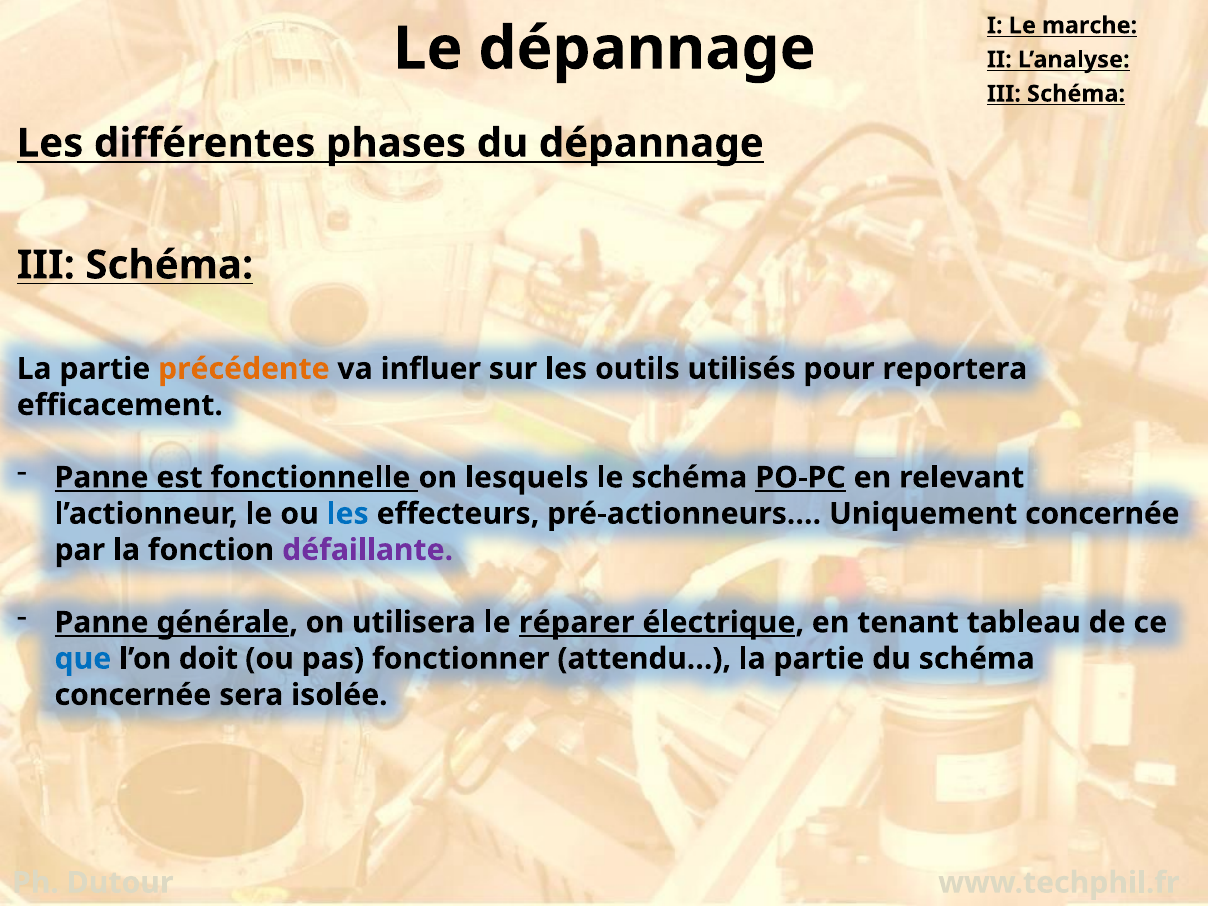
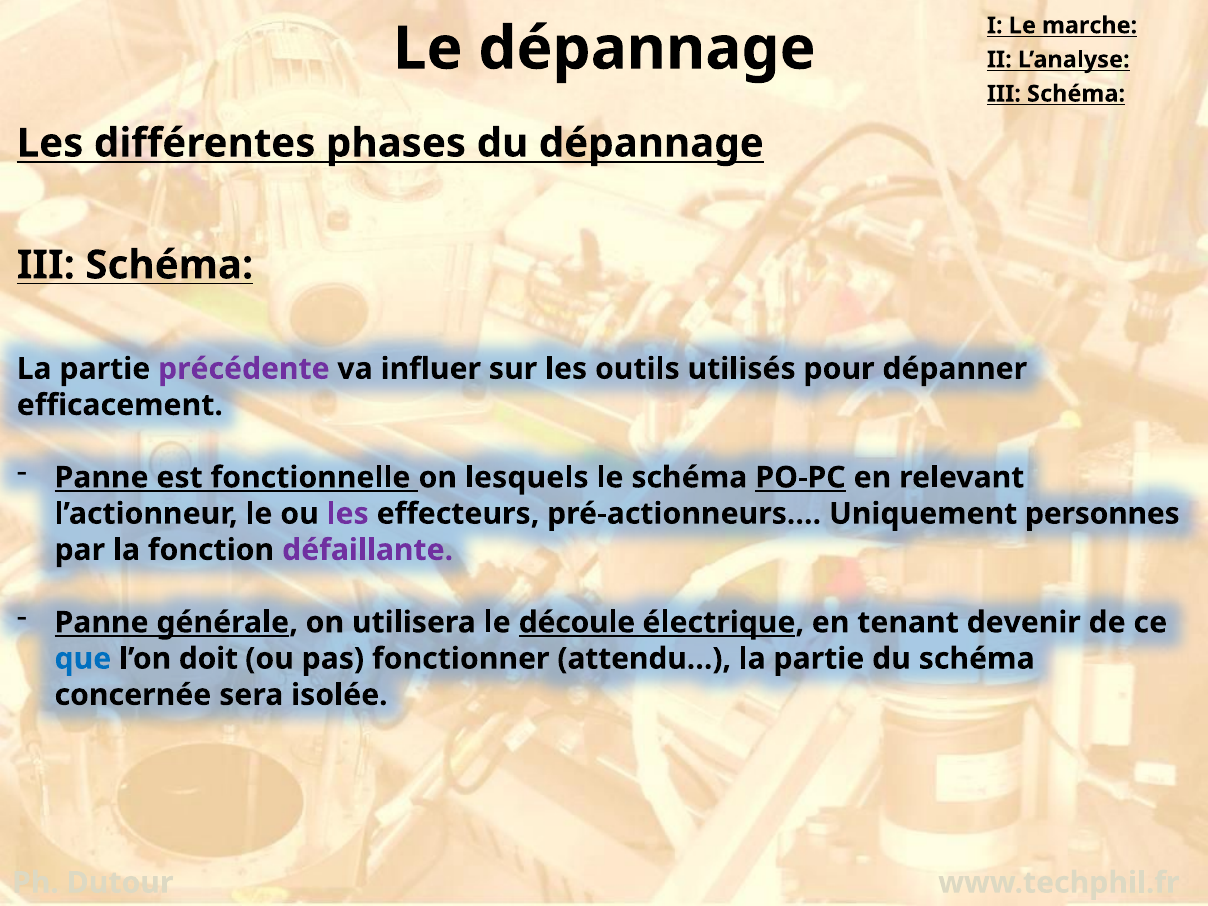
précédente colour: orange -> purple (244, 369)
reportera: reportera -> dépanner (955, 369)
les colour: blue -> purple (348, 514)
Uniquement concernée: concernée -> personnes (1102, 514)
réparer: réparer -> découle (577, 622)
tableau: tableau -> devenir (1024, 622)
